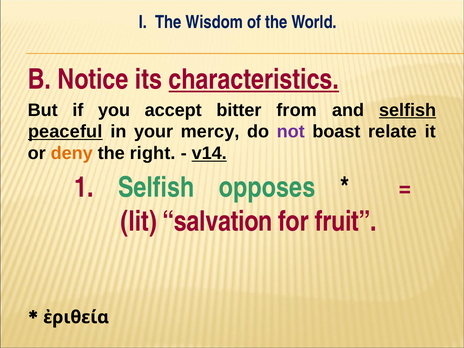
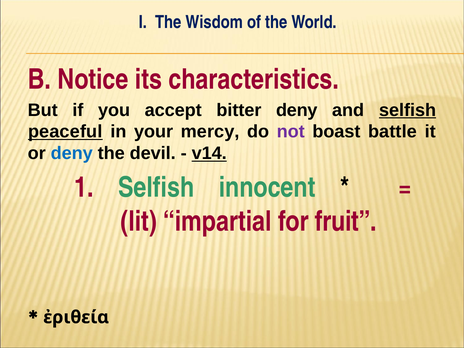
characteristics underline: present -> none (254, 79)
bitter from: from -> deny (297, 110)
relate: relate -> battle (393, 132)
deny colour: orange -> blue (72, 153)
right: right -> devil (153, 153)
opposes: opposes -> innocent (267, 188)
salvation: salvation -> impartial (217, 222)
